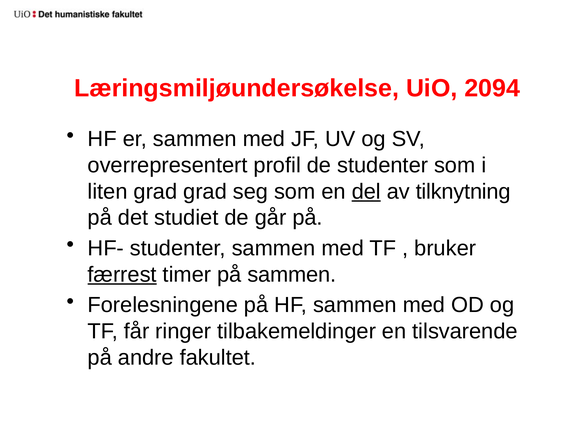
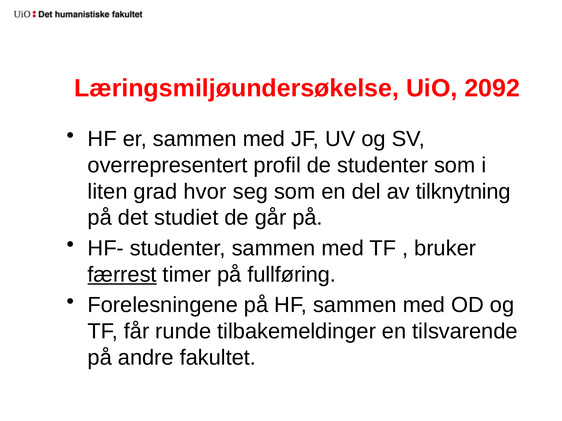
2094: 2094 -> 2092 (492, 88)
grad grad: grad -> hvor (205, 192)
del underline: present -> none (366, 192)
på sammen: sammen -> fullføring (292, 275)
ringer: ringer -> runde (183, 332)
